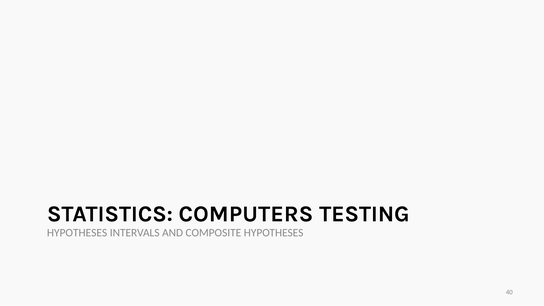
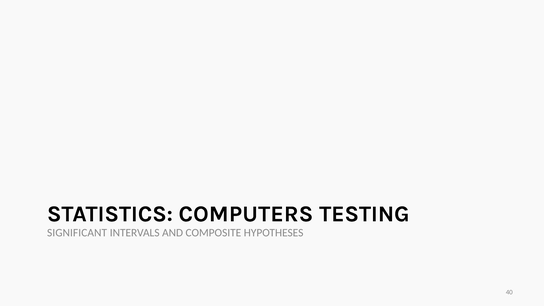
HYPOTHESES: HYPOTHESES -> SIGNIFICANT (77, 233)
